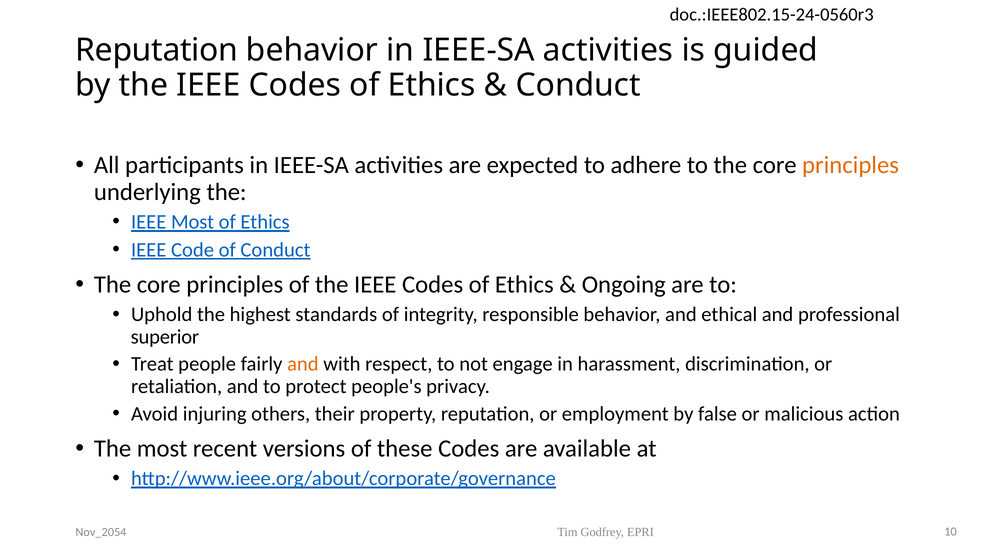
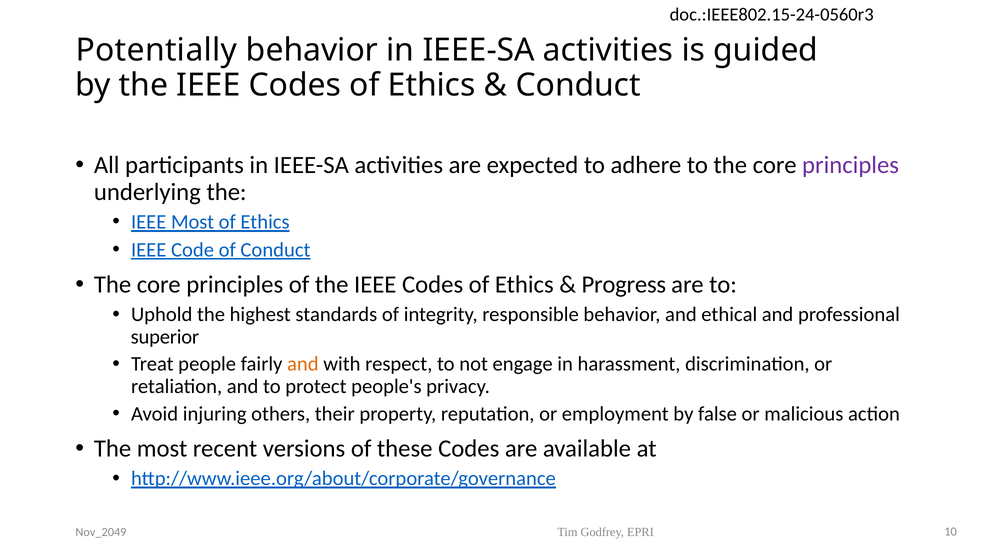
Reputation: Reputation -> Potentially (156, 50)
principles colour: orange -> purple (851, 165)
Ongoing: Ongoing -> Progress (624, 284)
Nov_2054: Nov_2054 -> Nov_2049 (101, 531)
